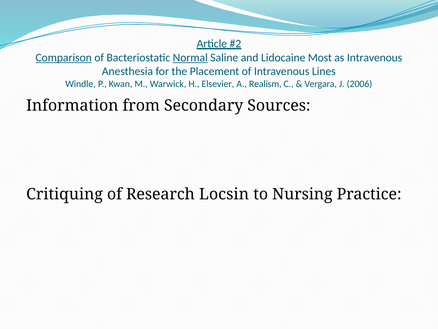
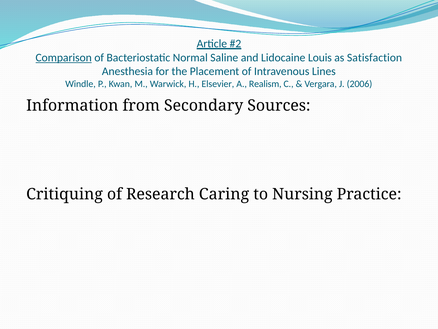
Normal underline: present -> none (190, 57)
Most: Most -> Louis (320, 57)
as Intravenous: Intravenous -> Satisfaction (375, 57)
Locsin: Locsin -> Caring (224, 194)
